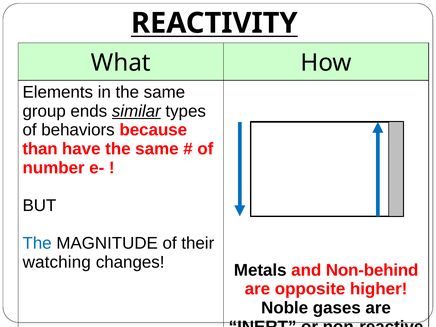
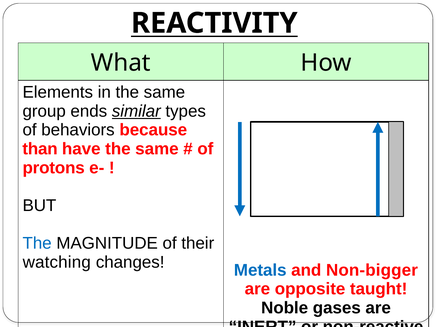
number: number -> protons (54, 168)
Metals colour: black -> blue (260, 270)
Non-behind: Non-behind -> Non-bigger (372, 270)
higher: higher -> taught (379, 289)
